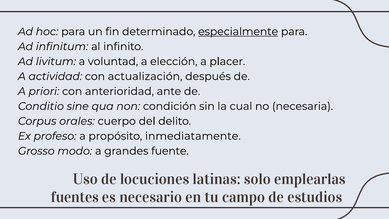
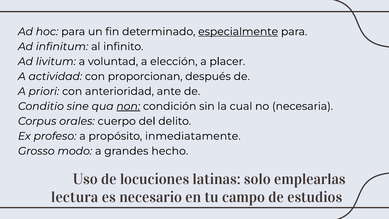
actualización: actualización -> proporcionan (145, 76)
non underline: none -> present (128, 106)
fuente: fuente -> hecho (170, 151)
fuentes: fuentes -> lectura (75, 197)
